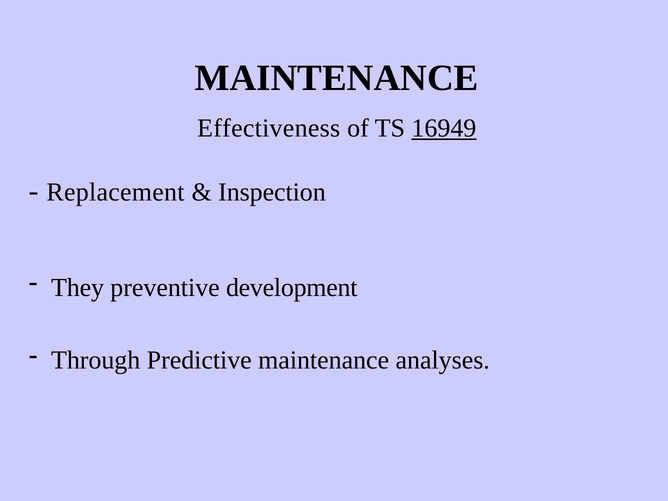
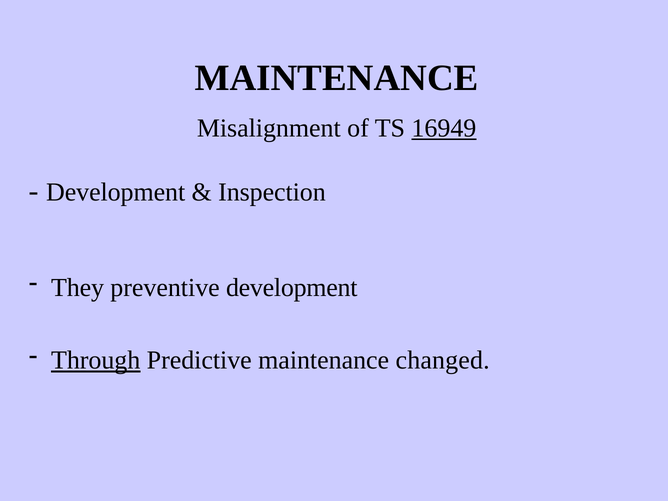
Effectiveness: Effectiveness -> Misalignment (269, 128)
Replacement: Replacement -> Development (116, 192)
Through underline: none -> present (96, 360)
analyses: analyses -> changed (443, 360)
